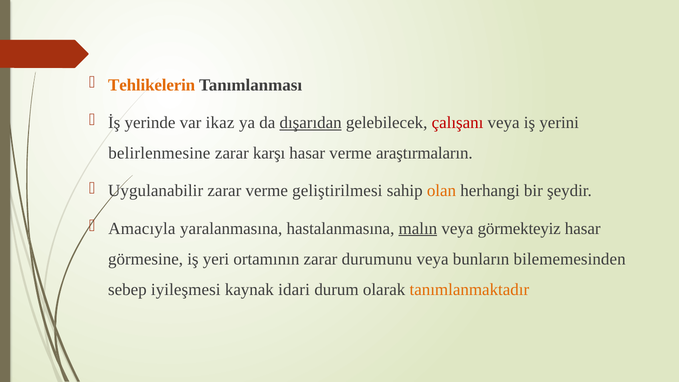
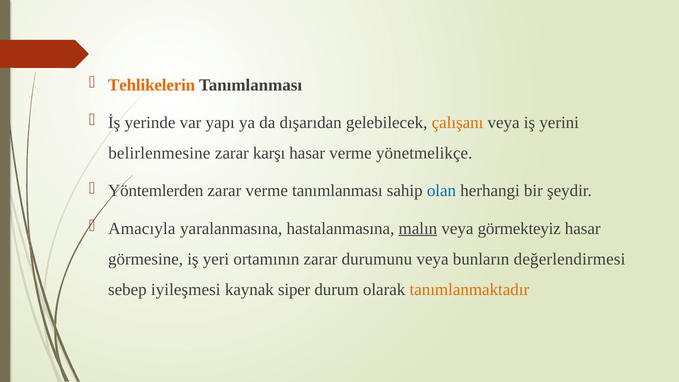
ikaz: ikaz -> yapı (220, 123)
dışarıdan underline: present -> none (311, 123)
çalışanı colour: red -> orange (458, 123)
araştırmaların: araştırmaların -> yönetmelikçe (424, 153)
Uygulanabilir: Uygulanabilir -> Yöntemlerden (156, 191)
verme geliştirilmesi: geliştirilmesi -> tanımlanması (337, 191)
olan colour: orange -> blue (441, 191)
bilememesinden: bilememesinden -> değerlendirmesi (570, 259)
idari: idari -> siper (294, 289)
